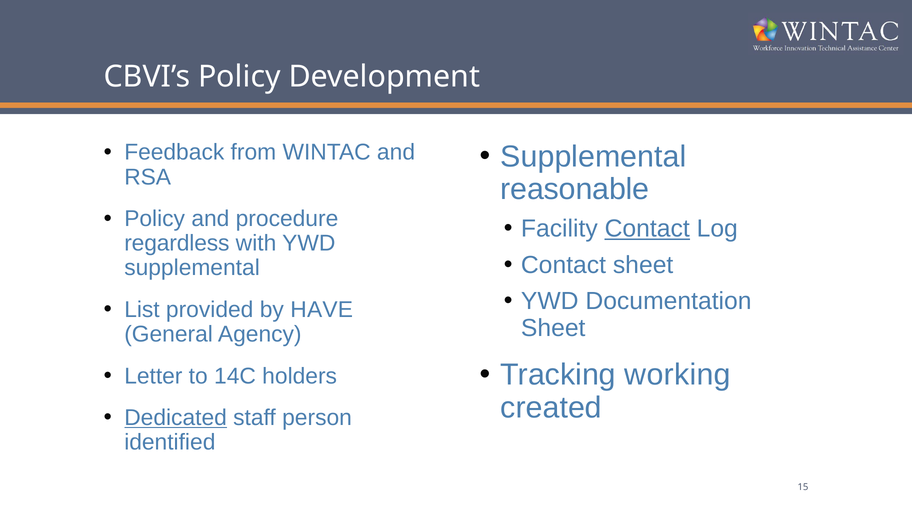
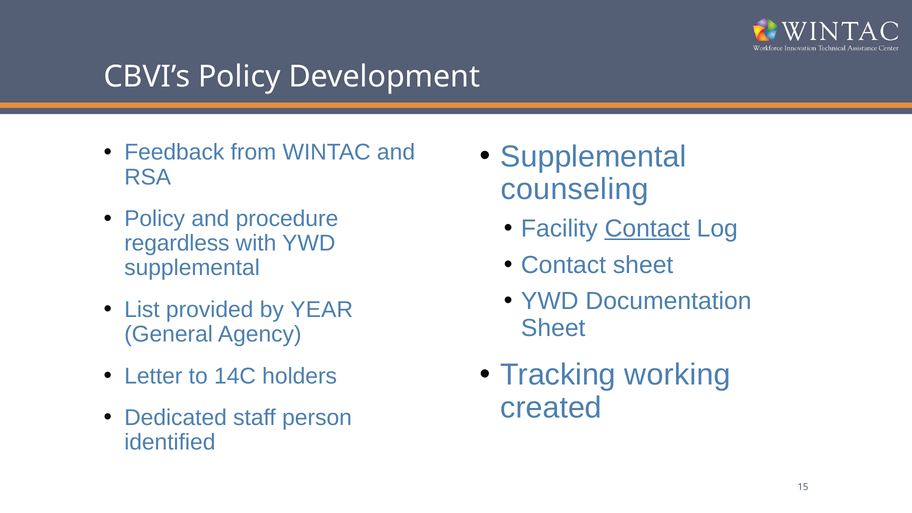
reasonable: reasonable -> counseling (575, 189)
HAVE: HAVE -> YEAR (322, 310)
Dedicated underline: present -> none (176, 418)
